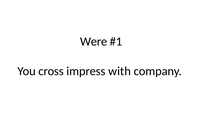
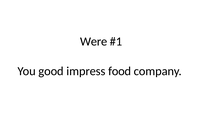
cross: cross -> good (51, 71)
with: with -> food (120, 71)
